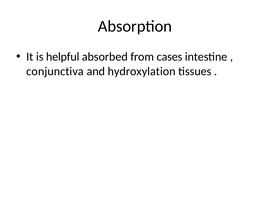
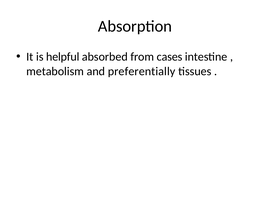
conjunctiva: conjunctiva -> metabolism (55, 71)
hydroxylation: hydroxylation -> preferentially (142, 71)
